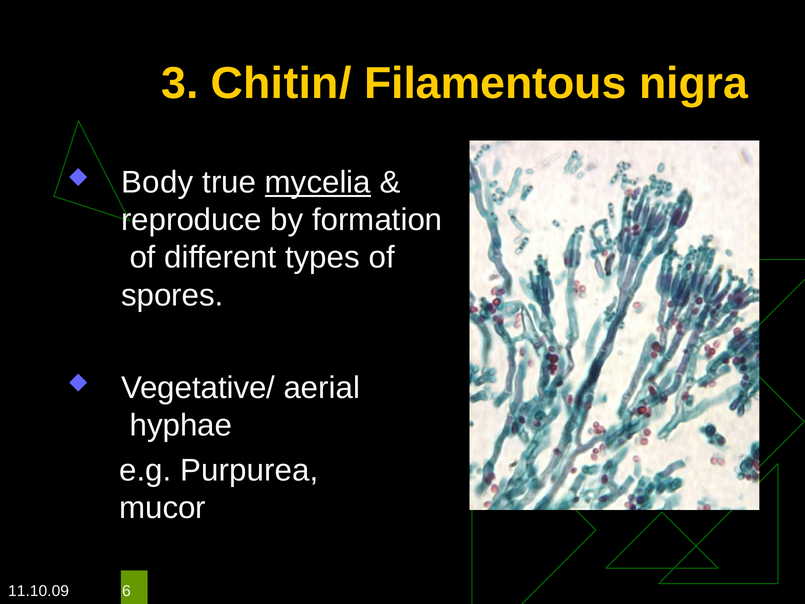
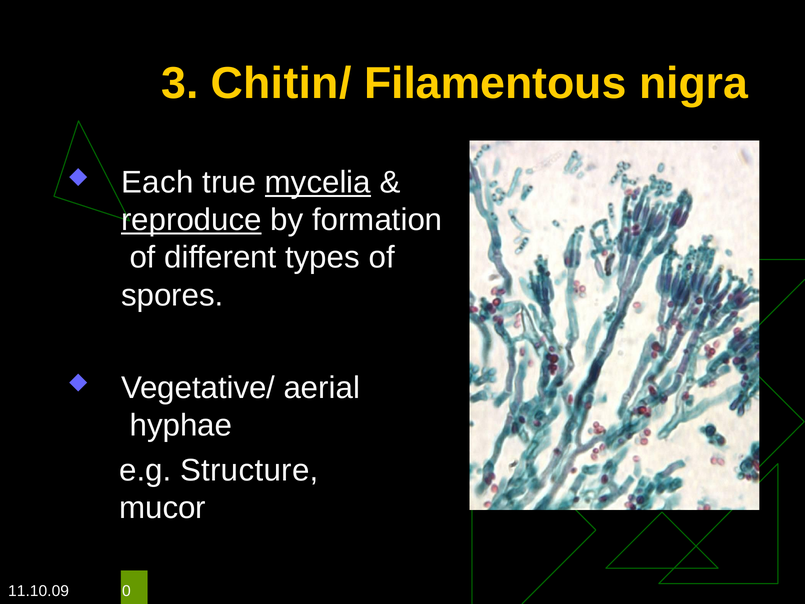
Body: Body -> Each (157, 182)
reproduce underline: none -> present (191, 220)
Purpurea: Purpurea -> Structure (249, 470)
6: 6 -> 0 (126, 591)
